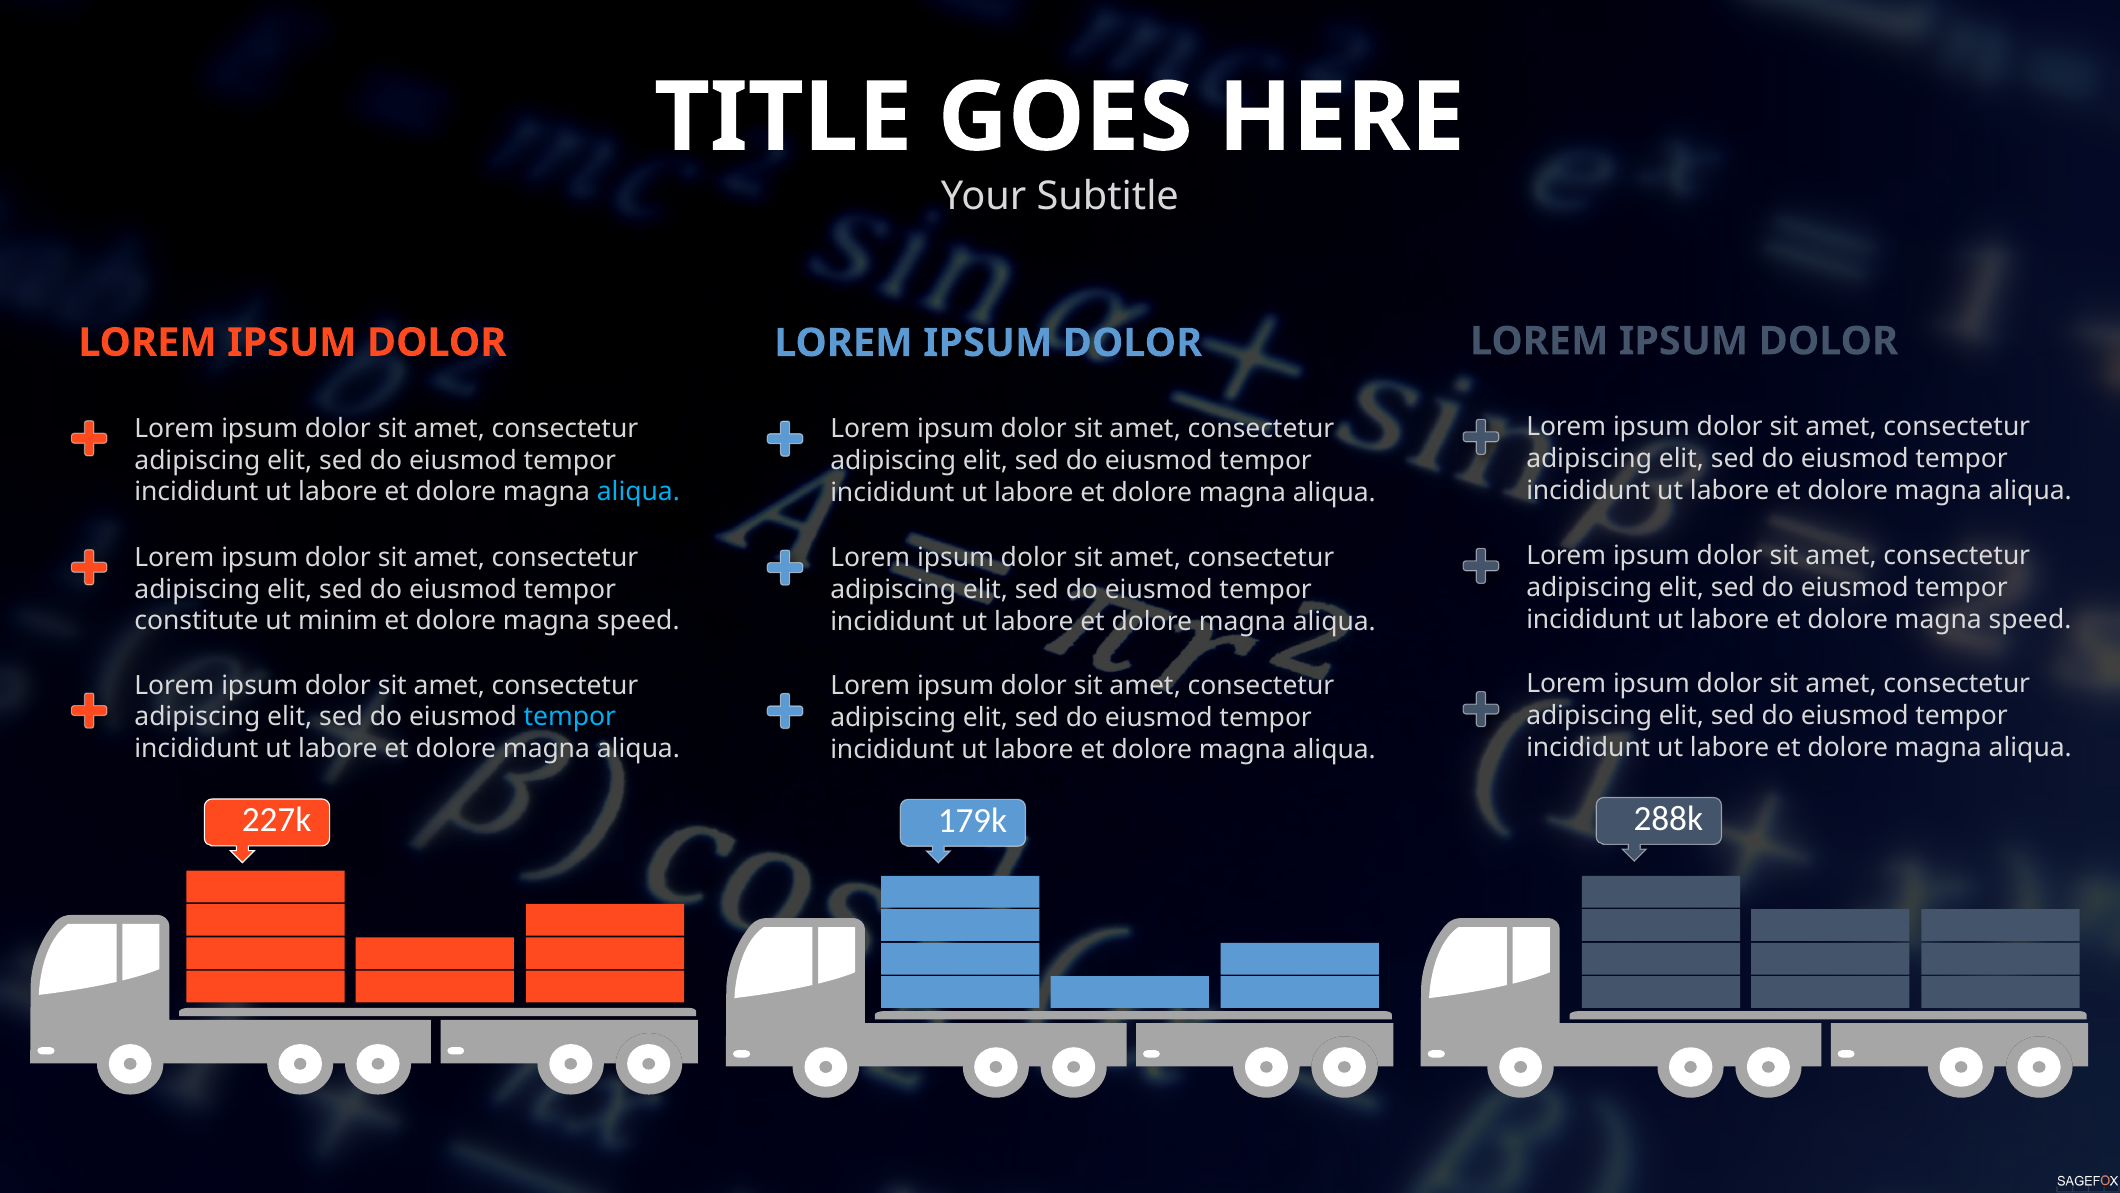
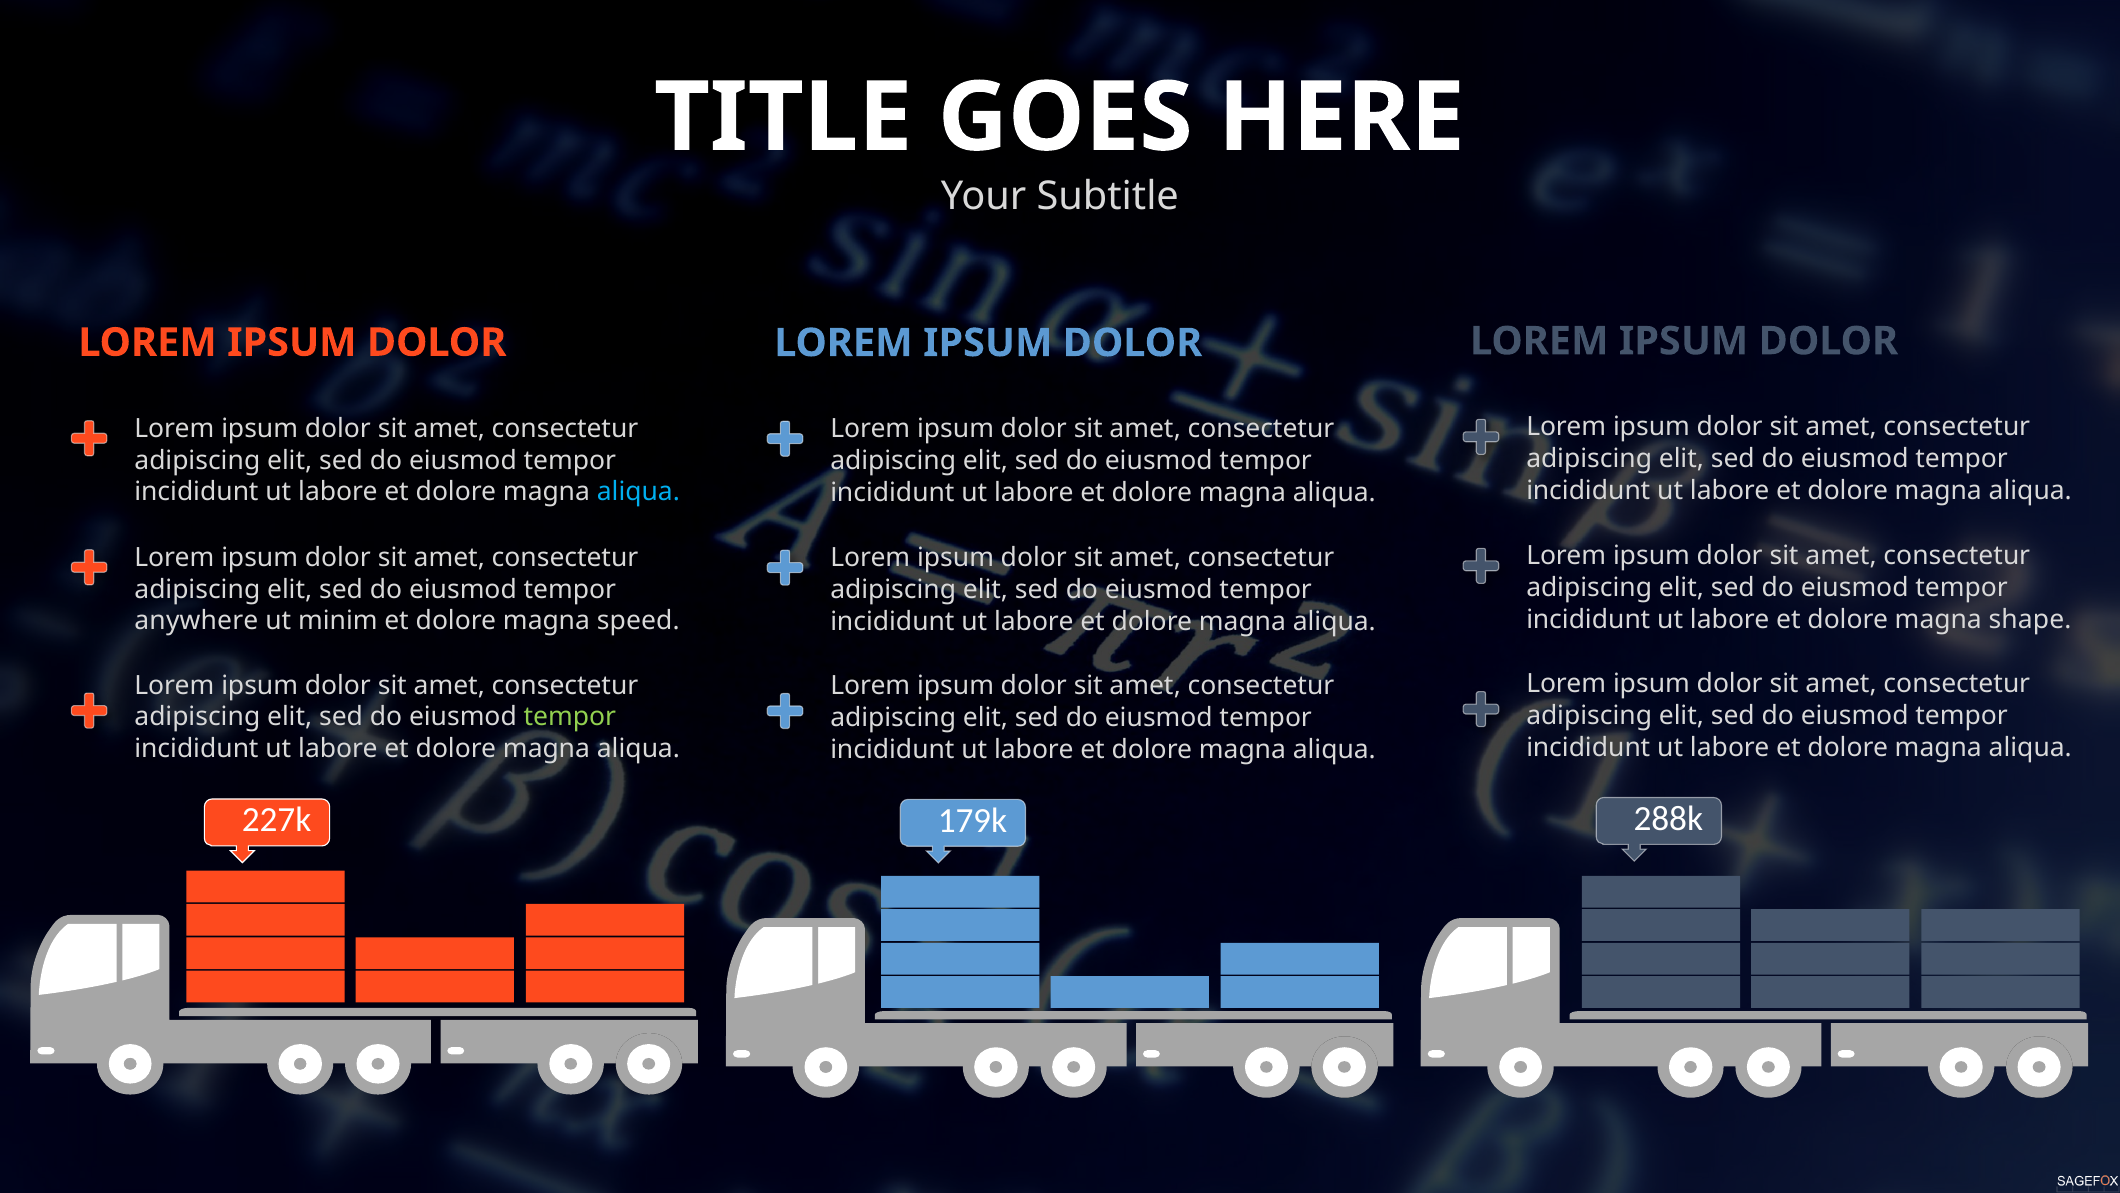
speed: speed -> shape (2030, 619)
constitute: constitute -> anywhere (196, 621)
tempor colour: light blue -> light green (570, 717)
